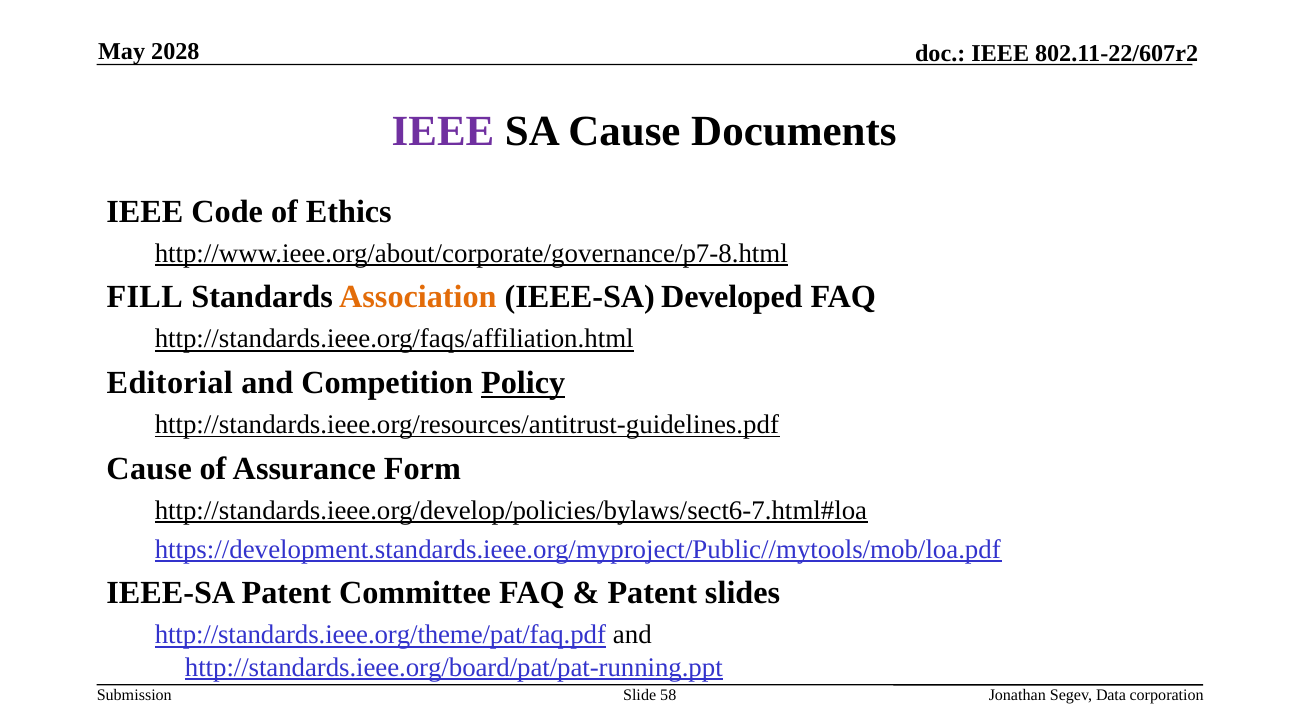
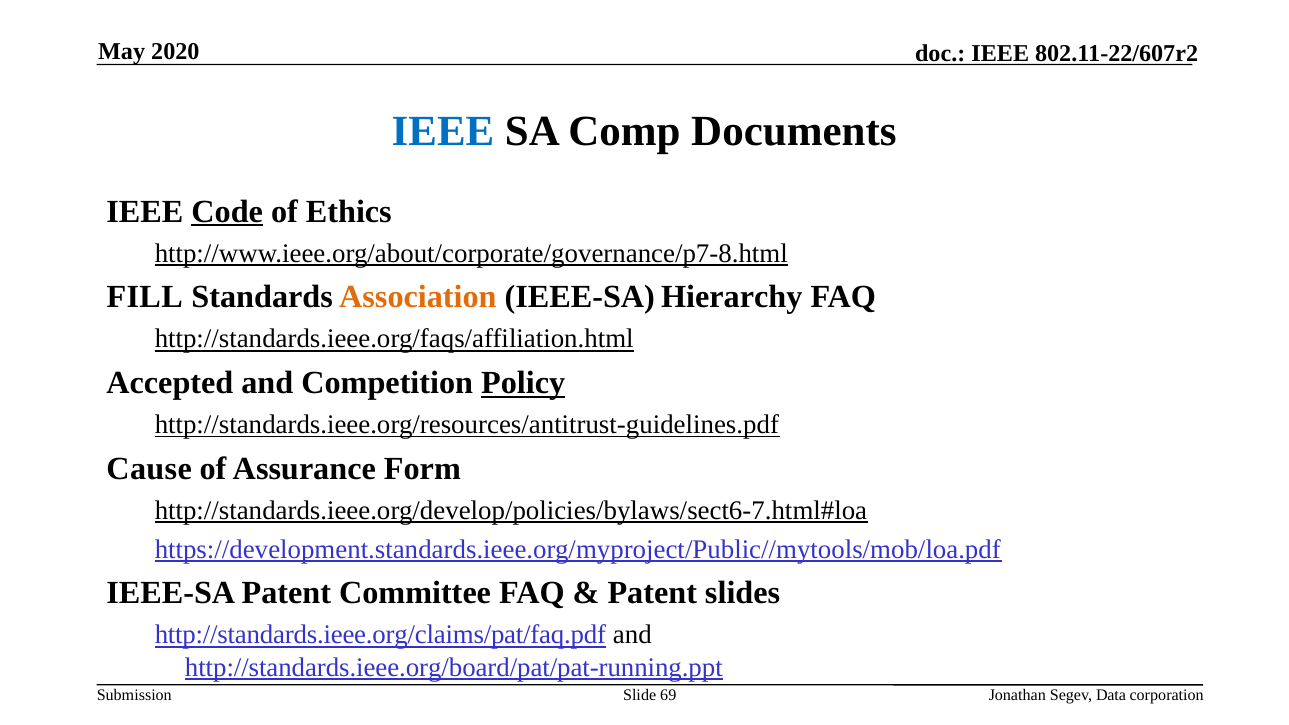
2028: 2028 -> 2020 (175, 51)
IEEE colour: purple -> blue (443, 132)
SA Cause: Cause -> Comp (624, 132)
Code underline: none -> present (227, 212)
Developed: Developed -> Hierarchy (732, 297)
Editorial: Editorial -> Accepted (170, 383)
http://standards.ieee.org/theme/pat/faq.pdf: http://standards.ieee.org/theme/pat/faq.pdf -> http://standards.ieee.org/claims/pat/faq.pdf (380, 635)
58: 58 -> 69 (668, 695)
